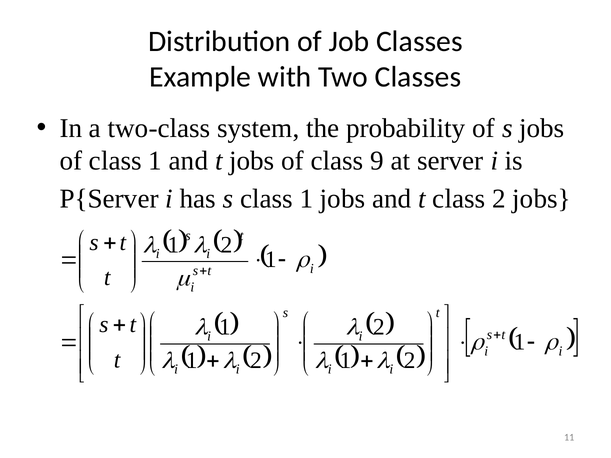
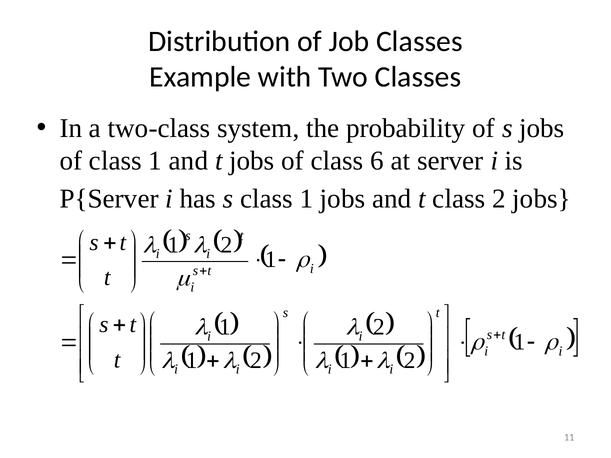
9: 9 -> 6 (377, 161)
